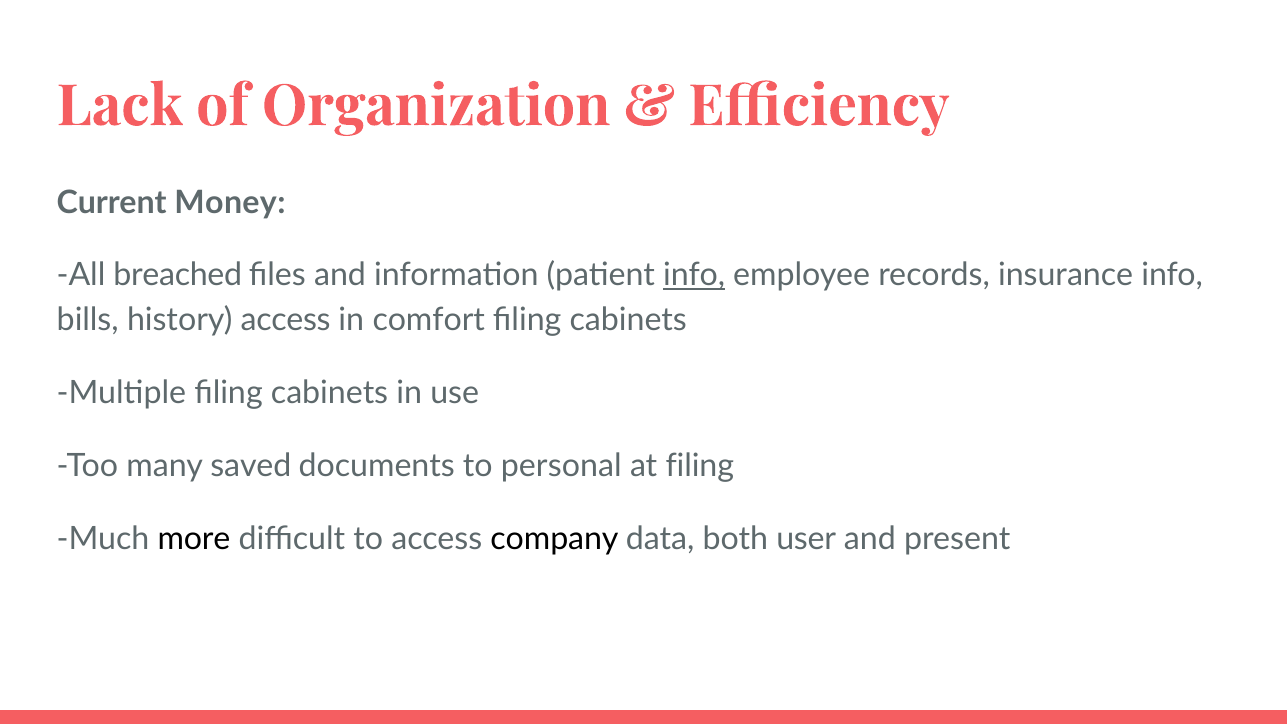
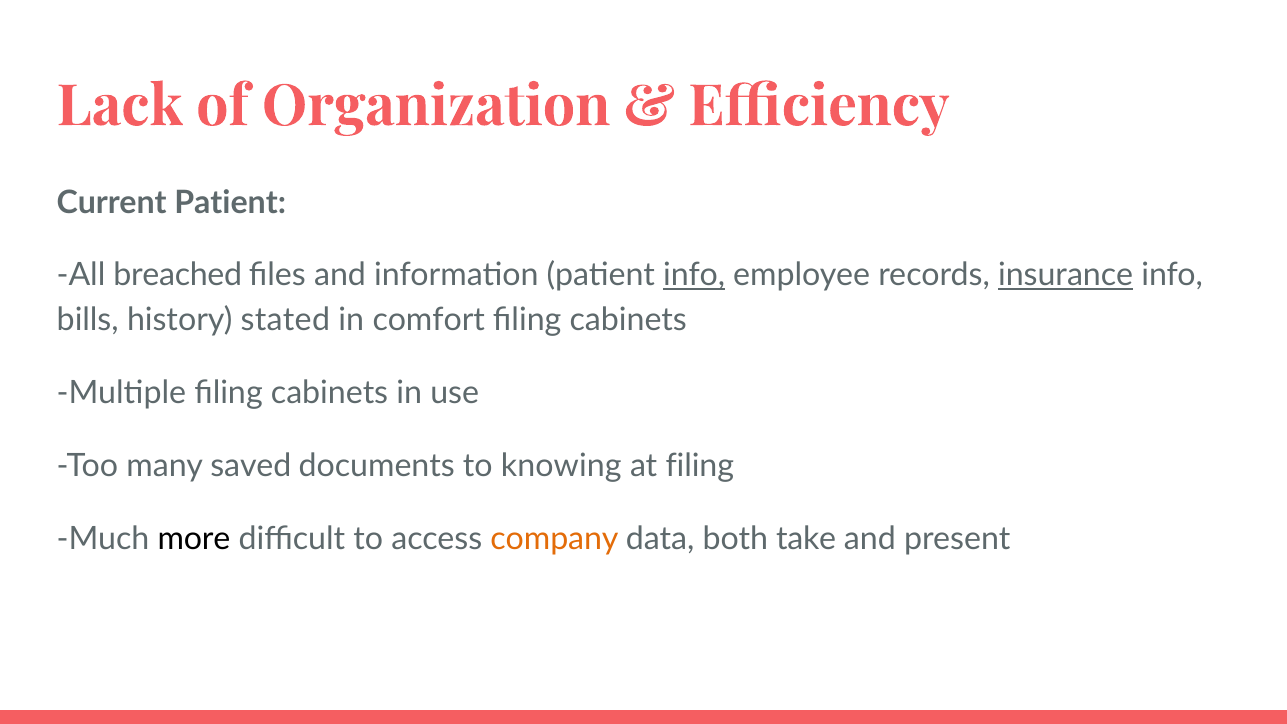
Current Money: Money -> Patient (230, 202)
insurance underline: none -> present (1066, 275)
history access: access -> stated (285, 320)
personal: personal -> knowing (561, 466)
company colour: black -> orange (555, 539)
user: user -> take (806, 539)
